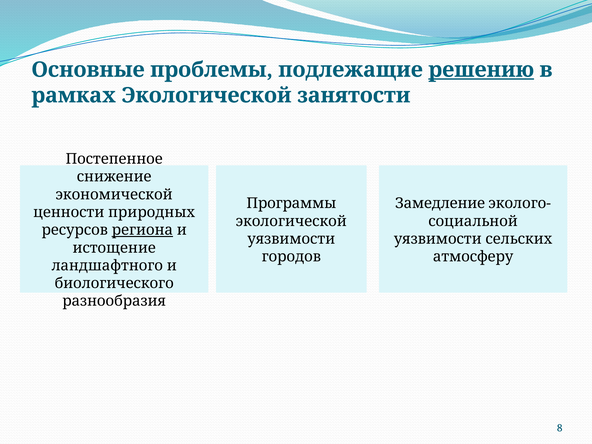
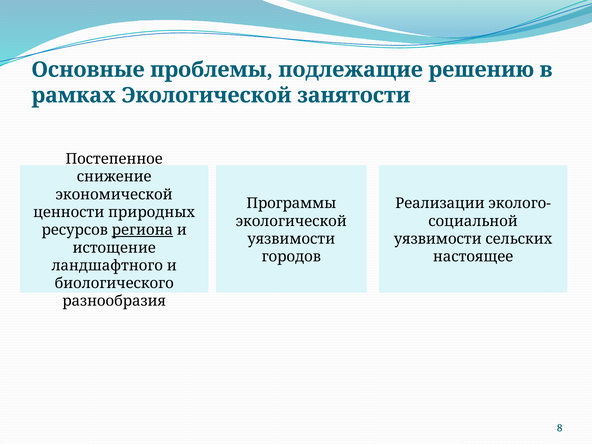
решению underline: present -> none (481, 70)
Замедление: Замедление -> Реализации (440, 203)
атмосферу: атмосферу -> настоящее (473, 257)
